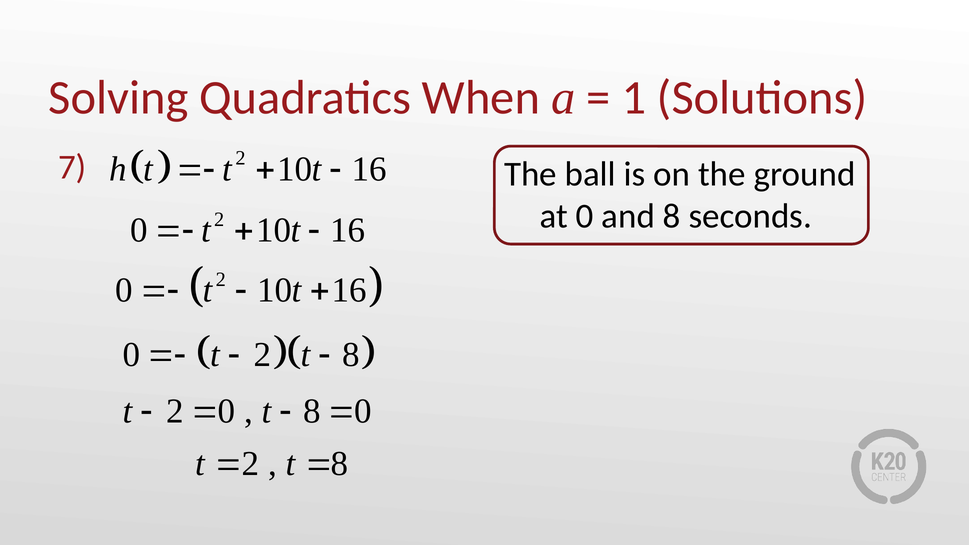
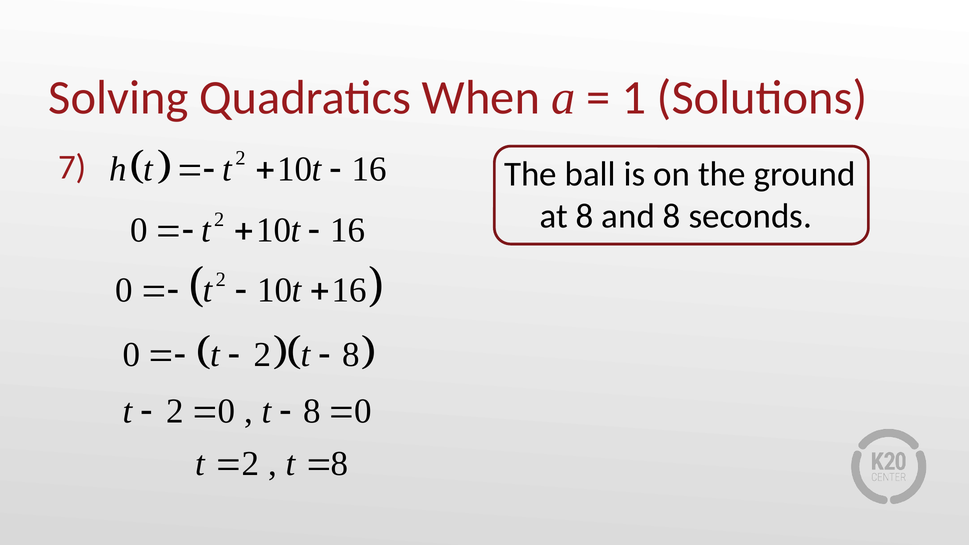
at 0: 0 -> 8 (585, 216)
